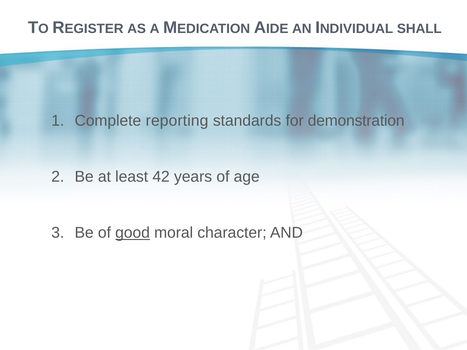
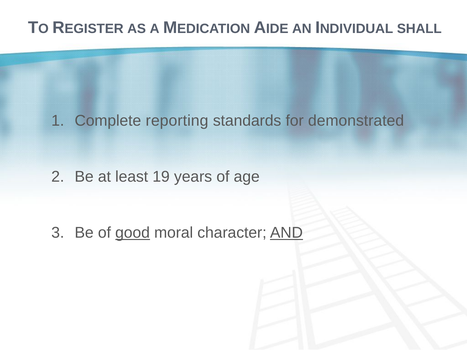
demonstration: demonstration -> demonstrated (356, 121)
42: 42 -> 19 (161, 177)
AND underline: none -> present (286, 233)
